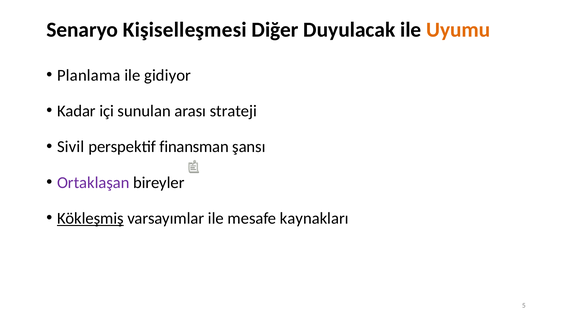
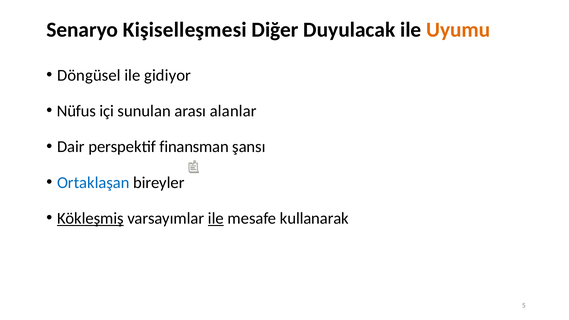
Planlama: Planlama -> Döngüsel (89, 75)
Kadar: Kadar -> Nüfus (76, 111)
strateji: strateji -> alanlar (233, 111)
Sivil: Sivil -> Dair (71, 147)
Ortaklaşan colour: purple -> blue (93, 183)
ile underline: none -> present (216, 218)
kaynakları: kaynakları -> kullanarak (314, 218)
